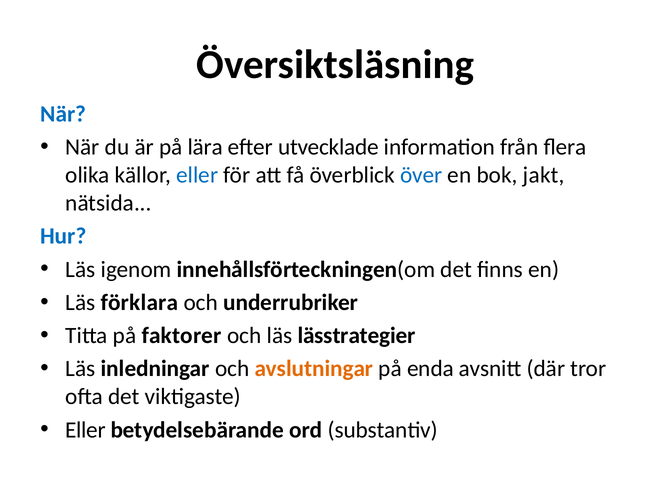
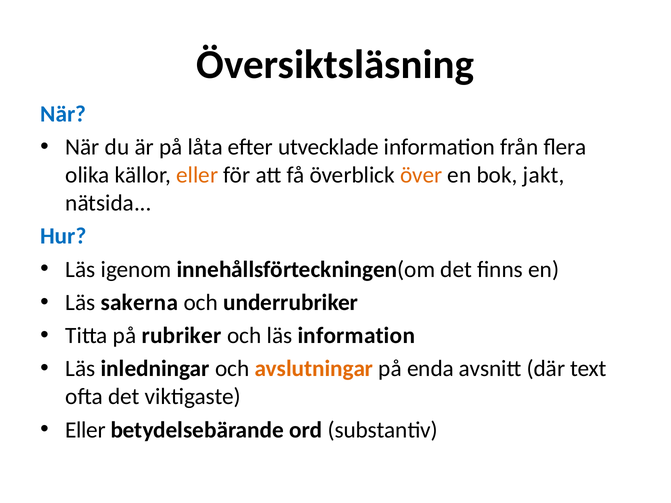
lära: lära -> låta (205, 147)
eller colour: blue -> orange (197, 175)
över colour: blue -> orange (421, 175)
förklara: förklara -> sakerna (139, 303)
faktorer: faktorer -> rubriker (182, 336)
läs lässtrategier: lässtrategier -> information (356, 336)
tror: tror -> text (588, 369)
